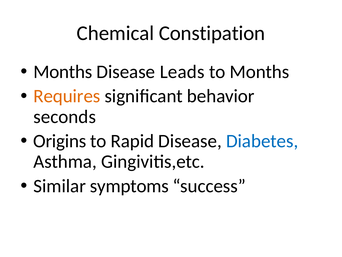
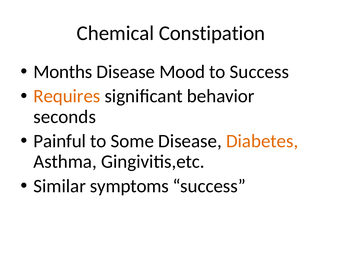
Leads: Leads -> Mood (182, 72)
to Months: Months -> Success (259, 72)
Origins: Origins -> Painful (60, 141)
Rapid: Rapid -> Some (132, 141)
Diabetes colour: blue -> orange (262, 141)
